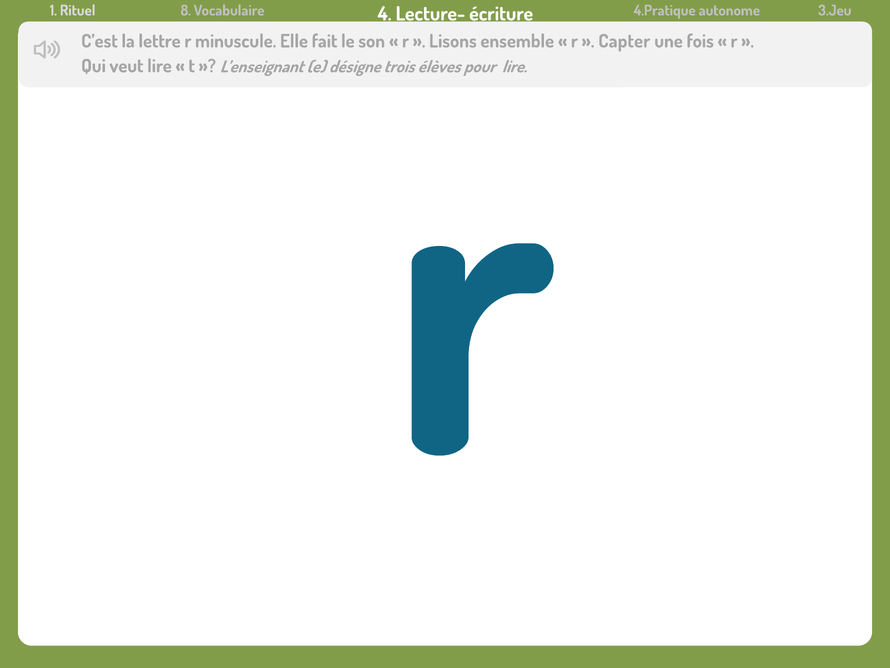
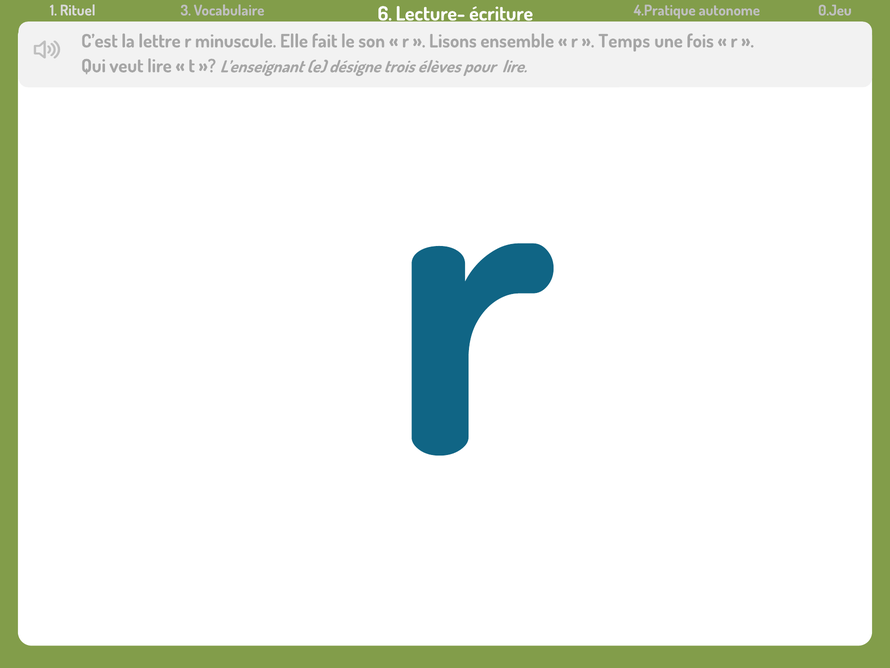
8: 8 -> 3 (186, 11)
4: 4 -> 6 (385, 14)
3.Jeu: 3.Jeu -> 0.Jeu (835, 11)
Capter: Capter -> Temps (624, 41)
